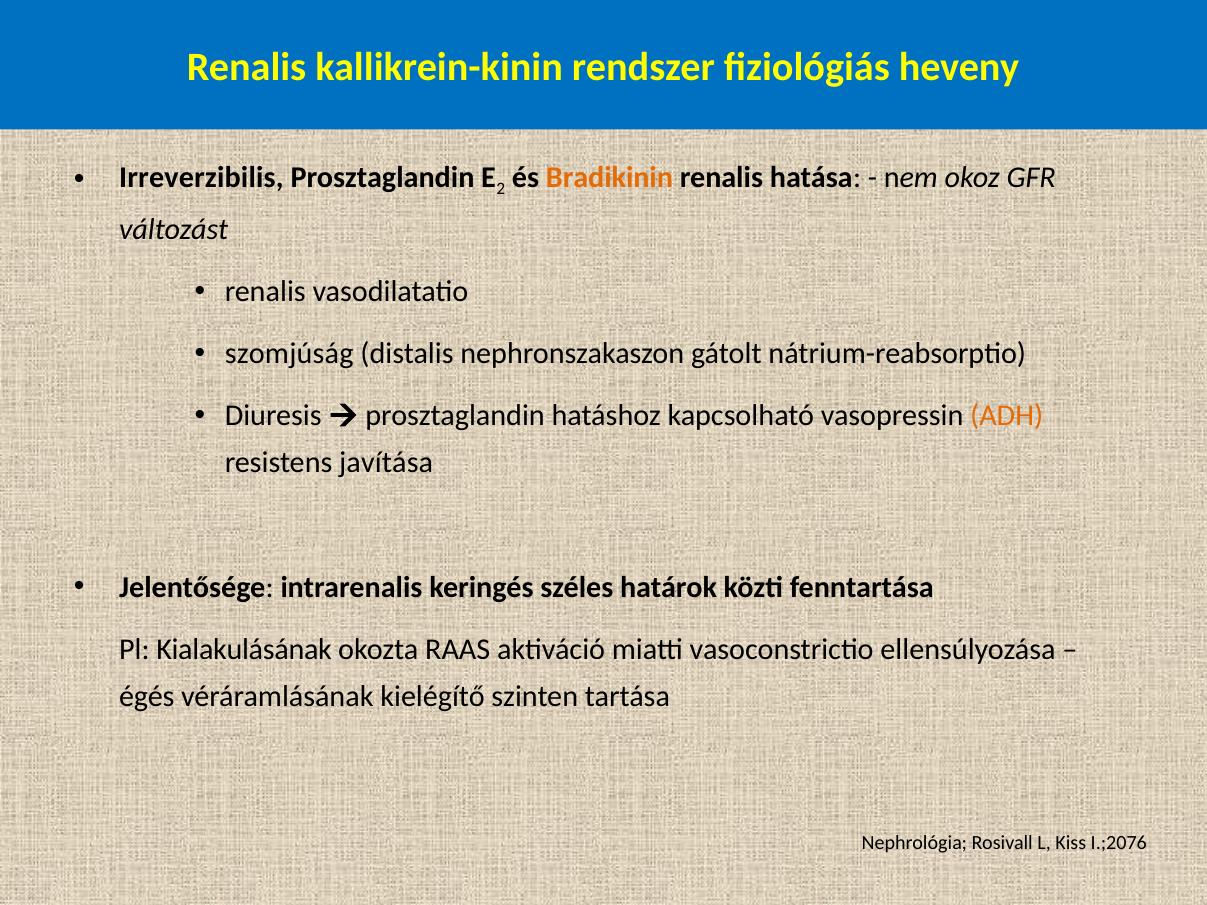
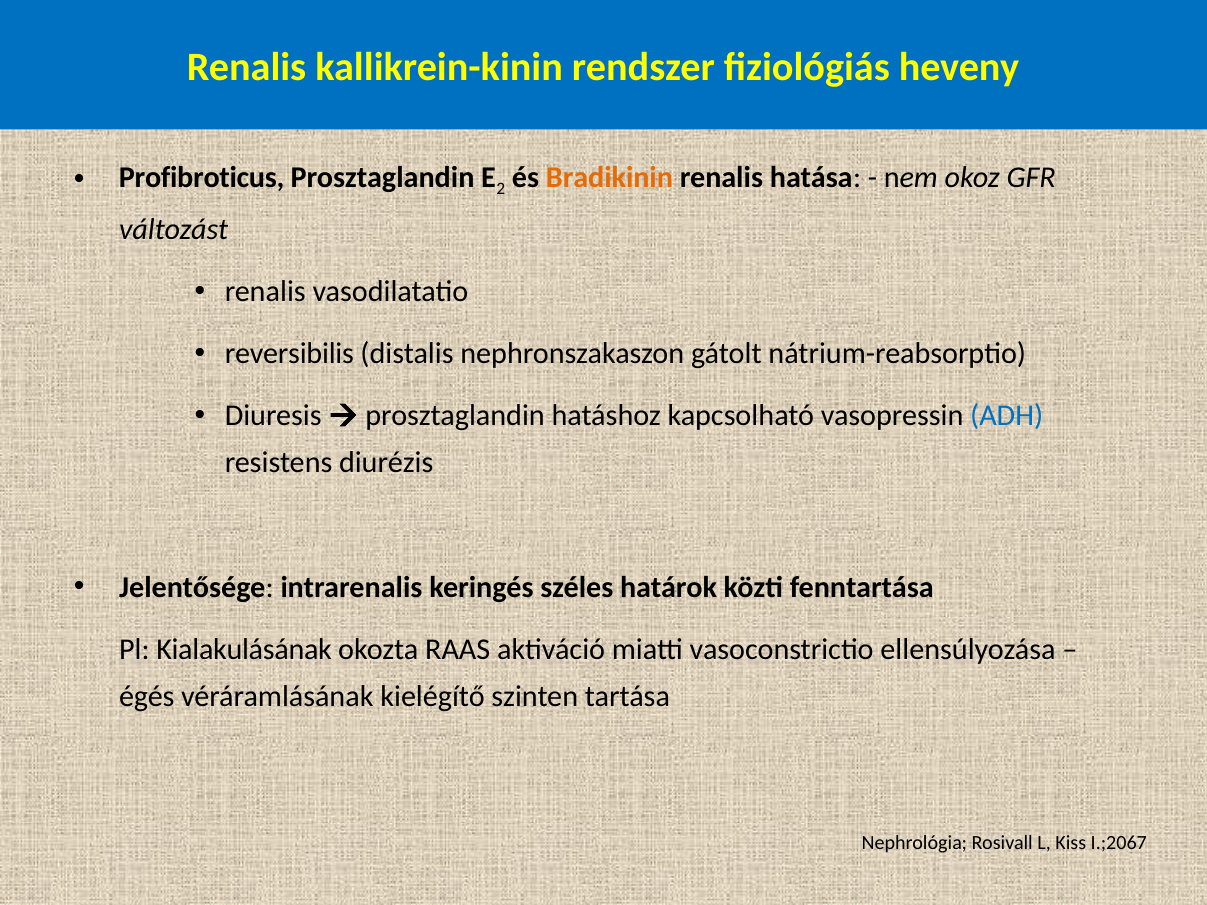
Irreverzibilis: Irreverzibilis -> Profibroticus (202, 178)
szomjúság: szomjúság -> reversibilis (289, 354)
ADH colour: orange -> blue (1007, 416)
javítása: javítása -> diurézis (386, 463)
I.;2076: I.;2076 -> I.;2067 (1119, 843)
